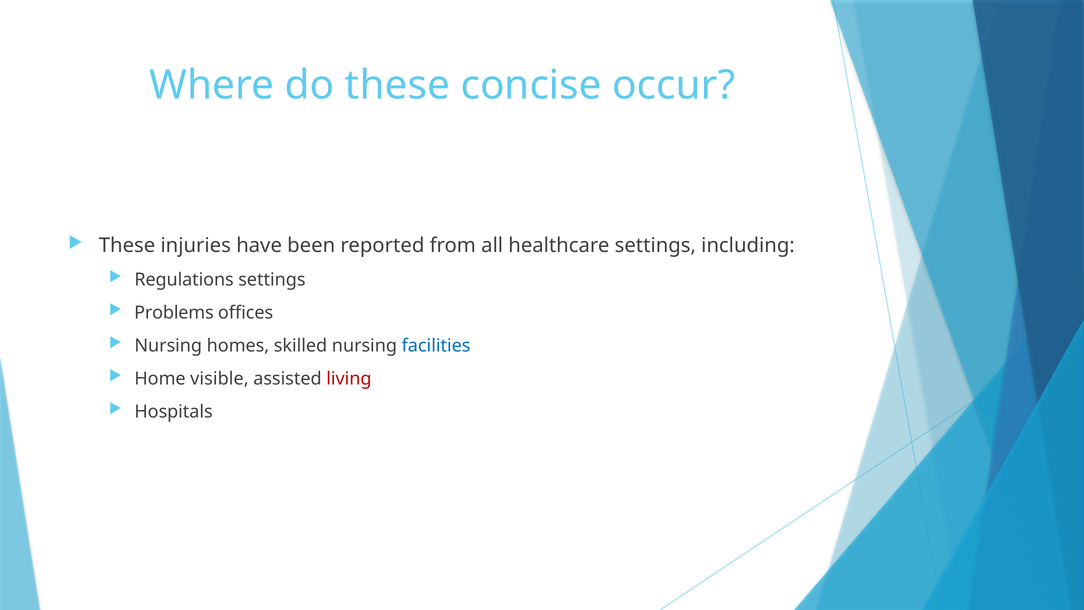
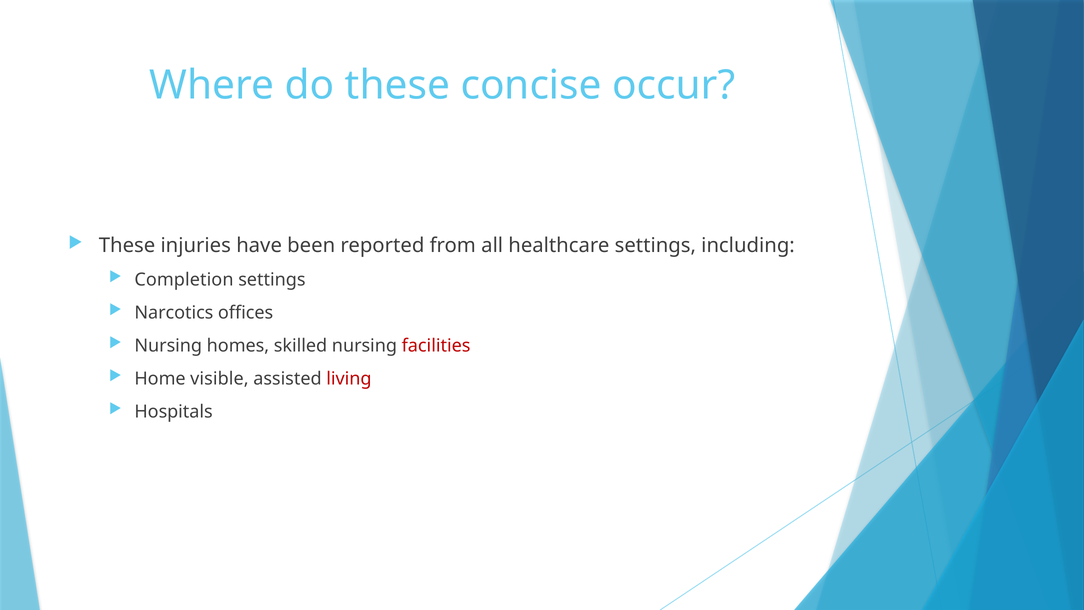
Regulations: Regulations -> Completion (184, 280)
Problems: Problems -> Narcotics (174, 313)
facilities colour: blue -> red (436, 346)
